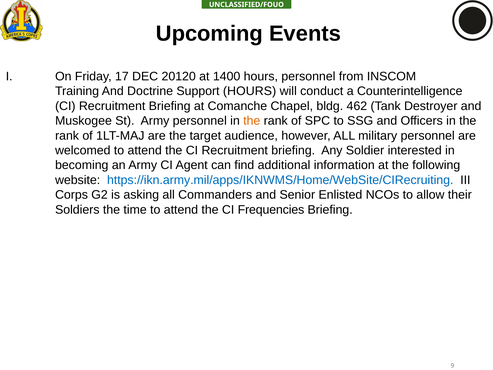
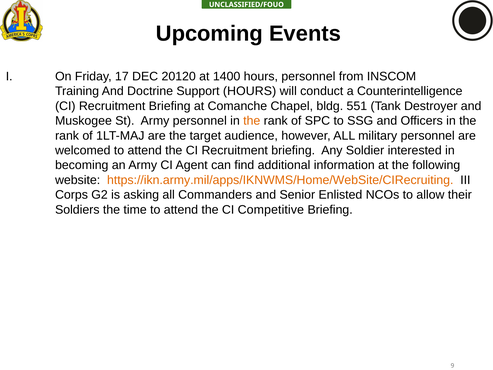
462: 462 -> 551 (357, 106)
https://ikn.army.mil/apps/IKNWMS/Home/WebSite/CIRecruiting colour: blue -> orange (280, 180)
Frequencies: Frequencies -> Competitive (271, 210)
